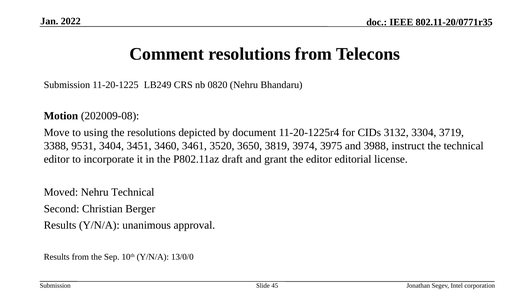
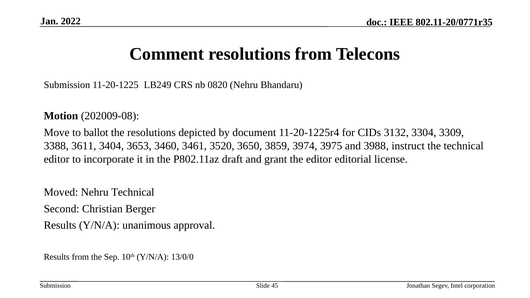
using: using -> ballot (96, 133)
3719: 3719 -> 3309 (451, 133)
9531: 9531 -> 3611 (84, 146)
3451: 3451 -> 3653 (139, 146)
3819: 3819 -> 3859 (277, 146)
